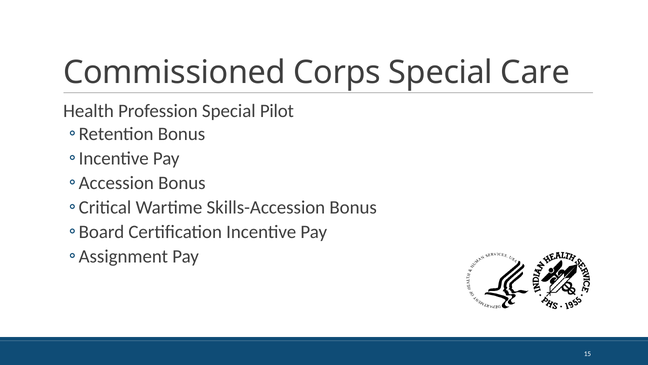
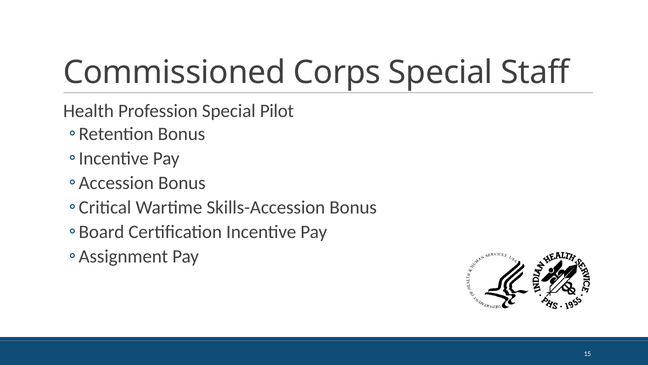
Care: Care -> Staff (535, 73)
